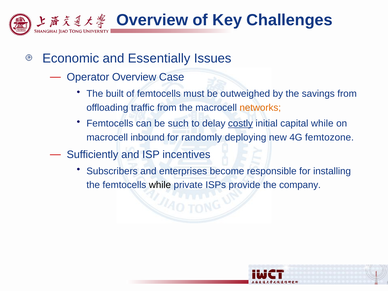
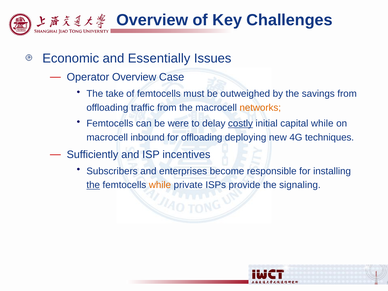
built: built -> take (115, 94)
such: such -> were (178, 124)
for randomly: randomly -> offloading (202, 137)
femtozone: femtozone -> techniques (330, 137)
the underline: none -> present (93, 185)
while colour: black -> orange (160, 185)
company: company -> signaling (300, 185)
